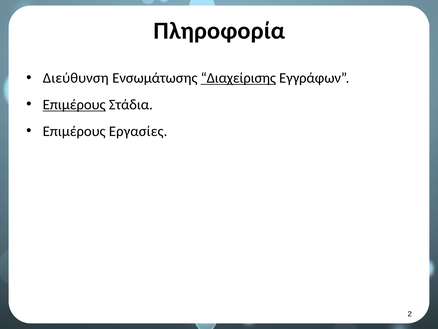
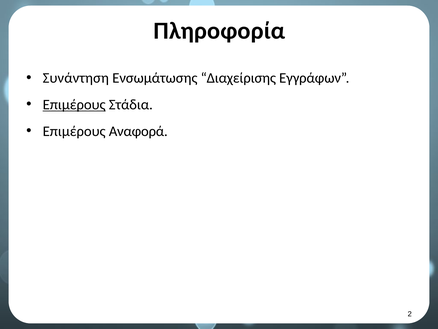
Διεύθυνση: Διεύθυνση -> Συνάντηση (76, 78)
Διαχείρισης underline: present -> none (238, 78)
Εργασίες: Εργασίες -> Αναφορά (138, 131)
